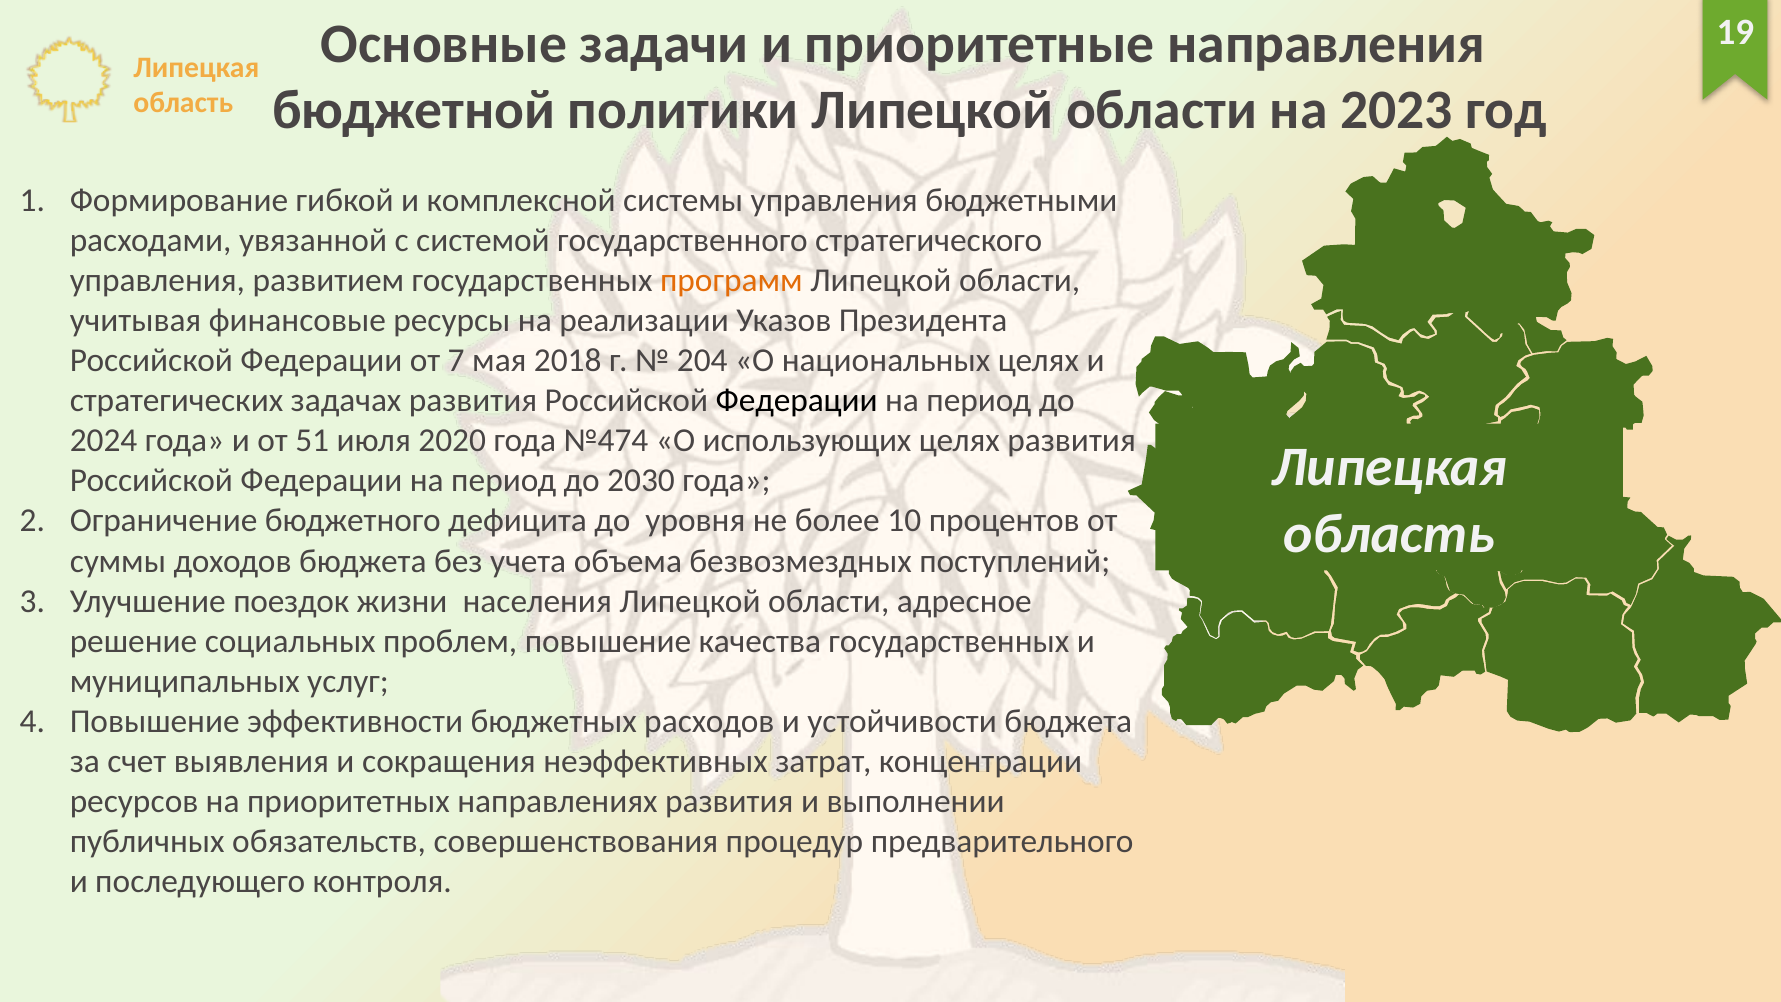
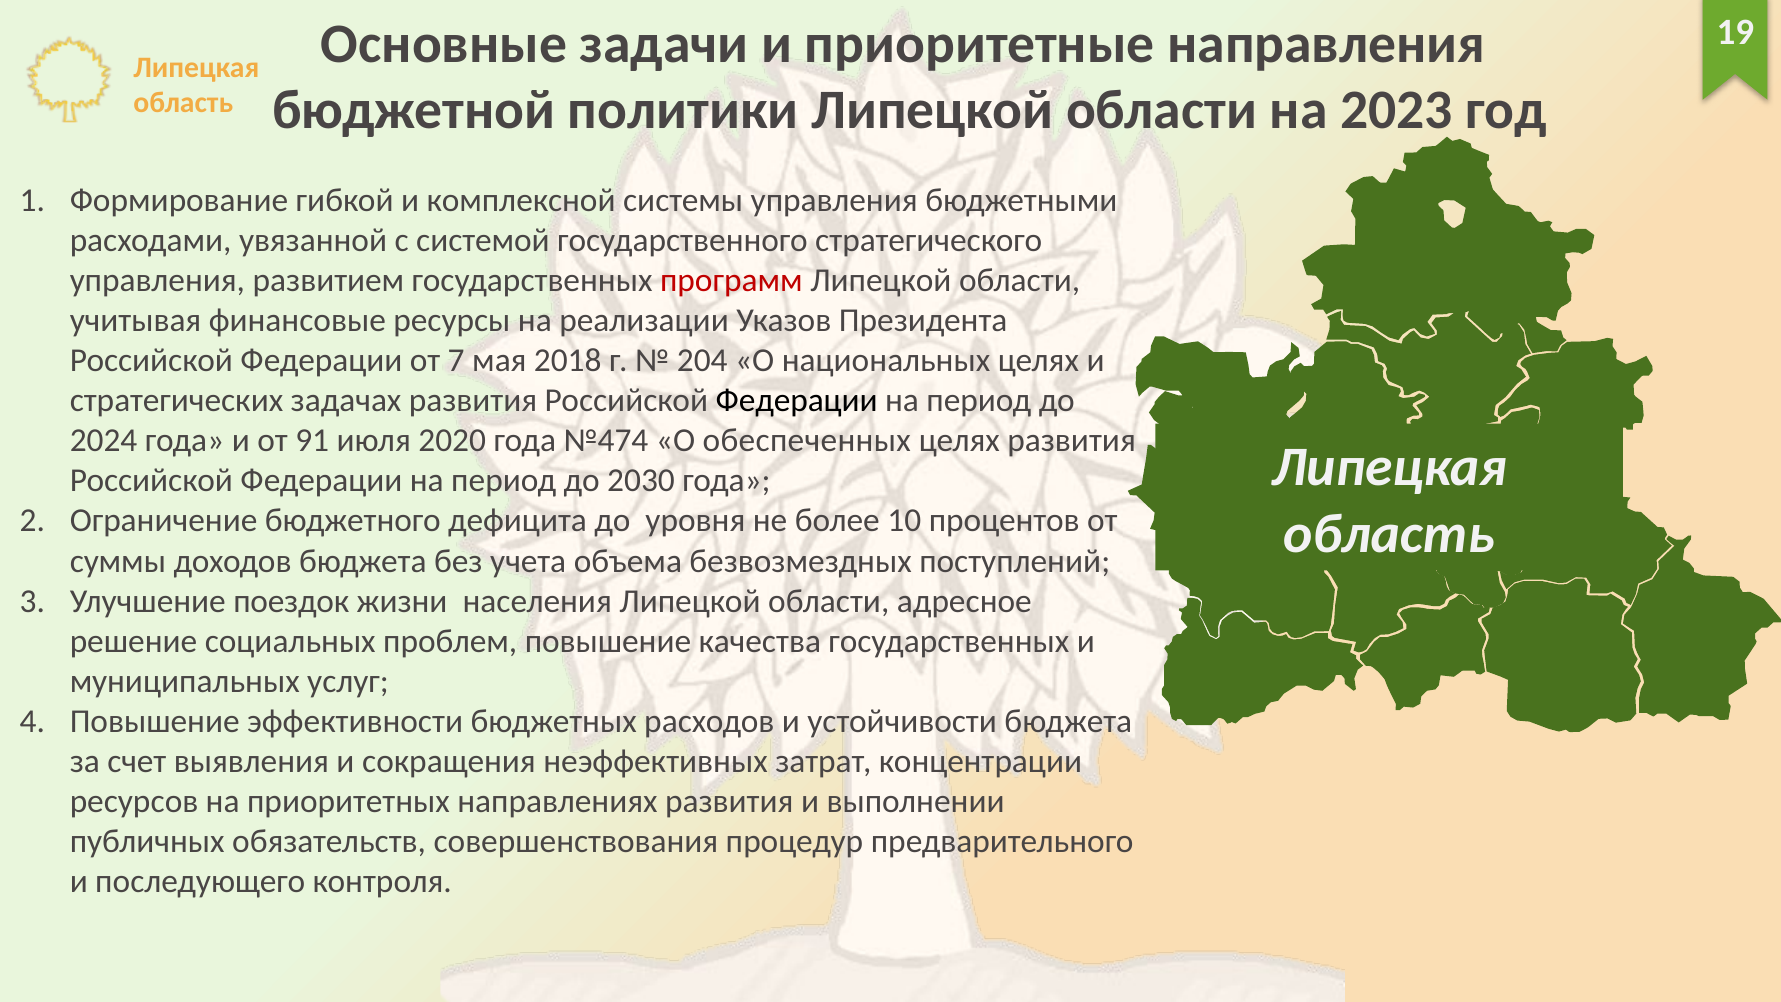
программ colour: orange -> red (731, 280)
51: 51 -> 91 (312, 441)
использующих: использующих -> обеспеченных (807, 441)
